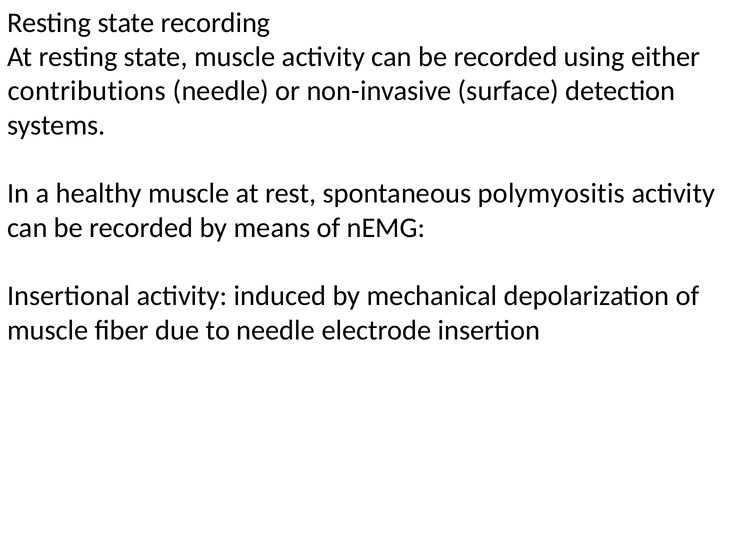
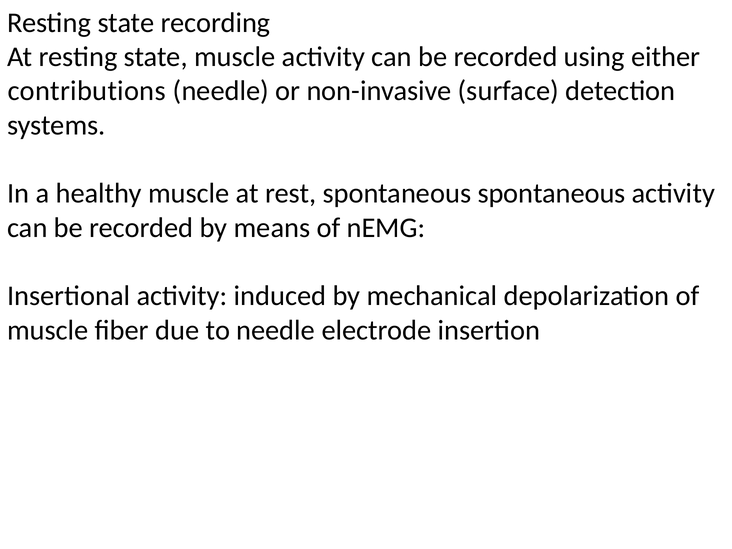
spontaneous polymyositis: polymyositis -> spontaneous (552, 194)
